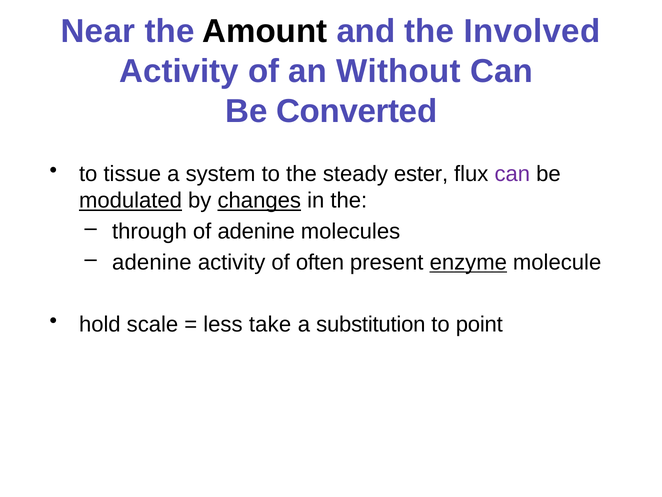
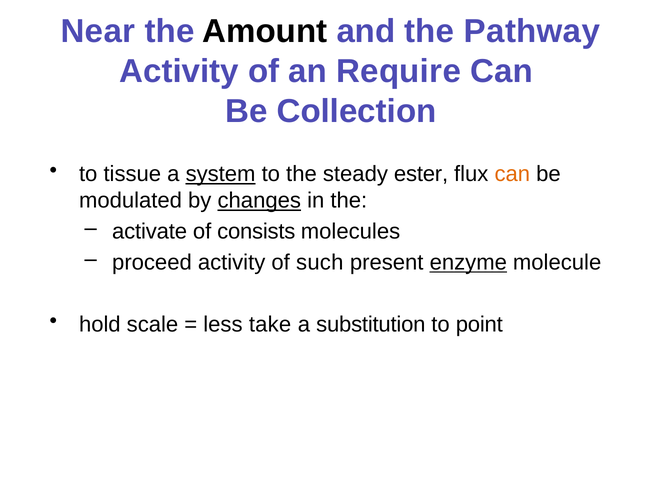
Involved: Involved -> Pathway (532, 32)
Without: Without -> Require (399, 71)
Converted: Converted -> Collection (357, 111)
system underline: none -> present (221, 174)
can colour: purple -> orange (512, 174)
modulated underline: present -> none (131, 200)
through: through -> activate (150, 231)
of adenine: adenine -> consists (256, 231)
adenine: adenine -> proceed (152, 262)
often: often -> such (320, 262)
